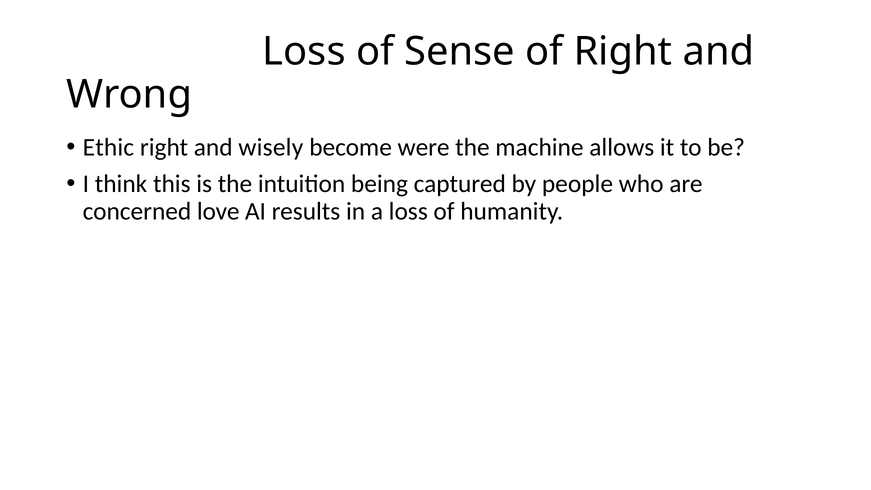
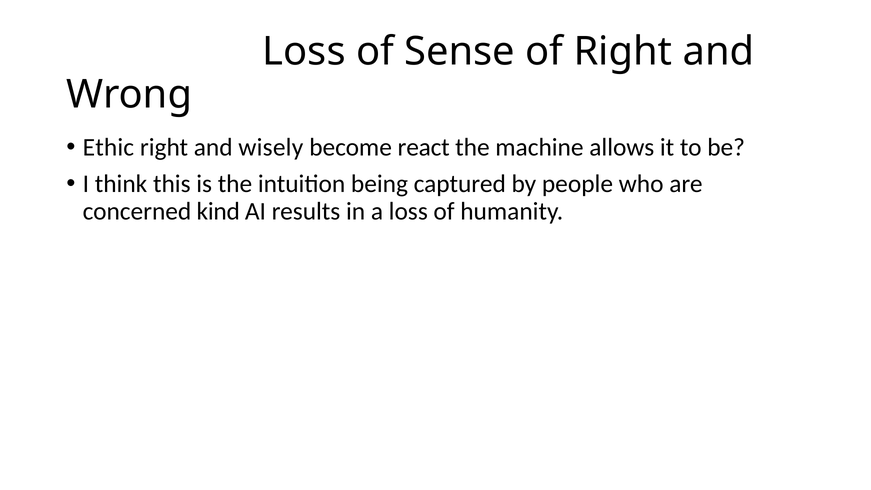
were: were -> react (424, 147)
love: love -> kind (218, 211)
